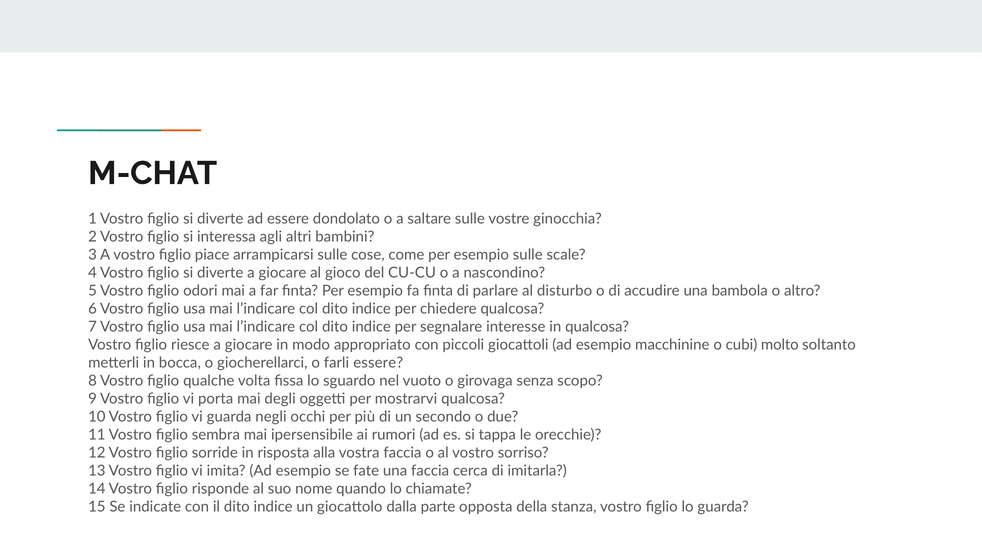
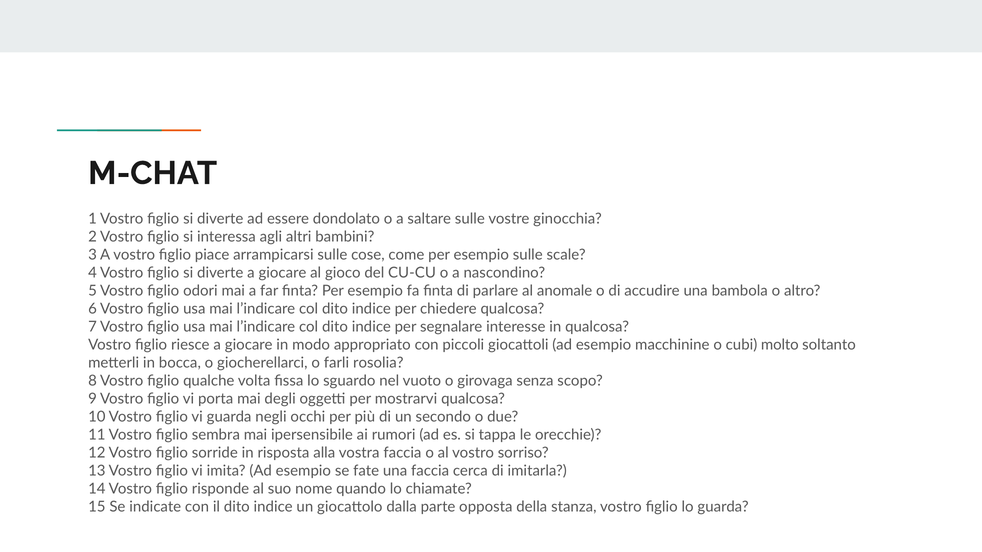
disturbo: disturbo -> anomale (565, 291)
farli essere: essere -> rosolia (378, 363)
